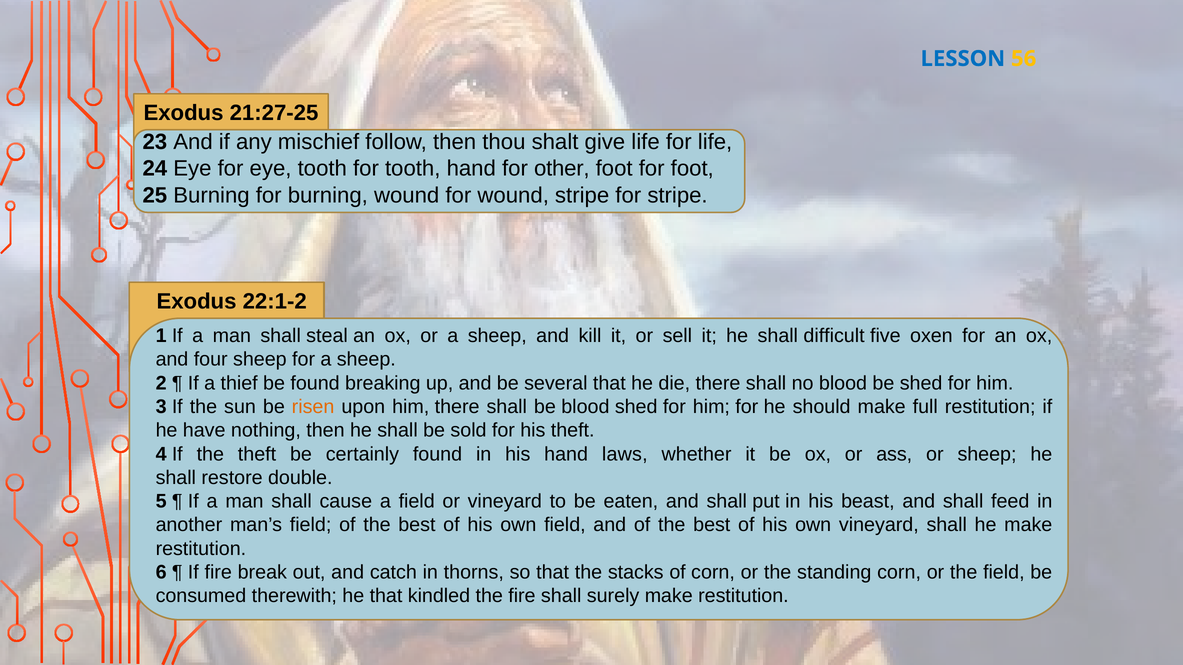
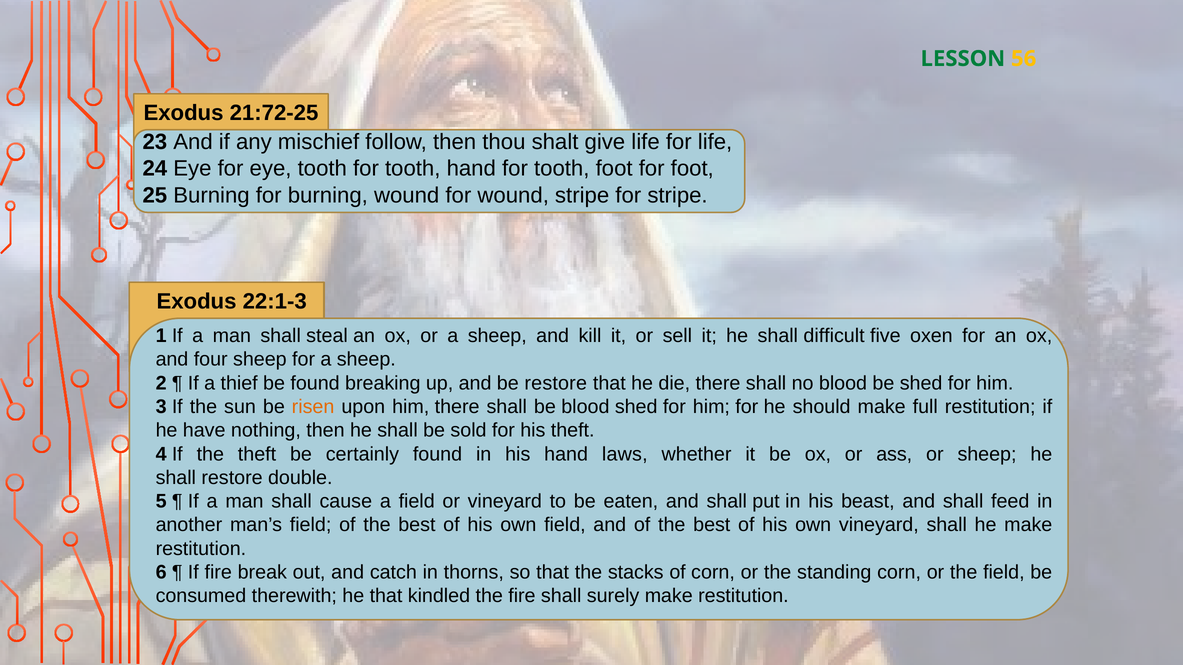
LESSON colour: blue -> green (963, 59)
21:27-25: 21:27-25 -> 21:72-25 (274, 113)
hand for other: other -> tooth (562, 169)
22:1-2: 22:1-2 -> 22:1-3 (275, 302)
be several: several -> restore (556, 383)
